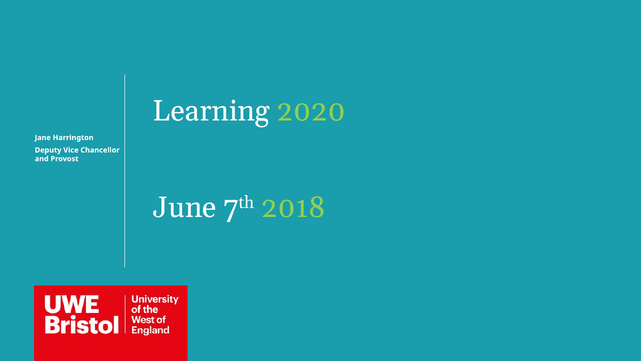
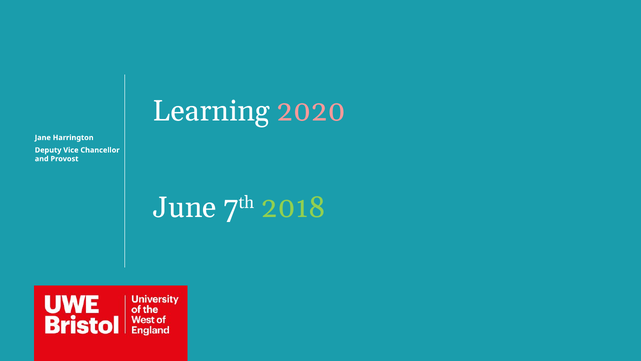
2020 colour: light green -> pink (311, 111)
